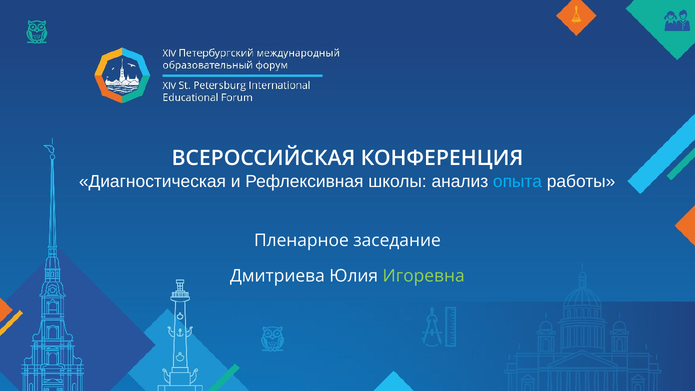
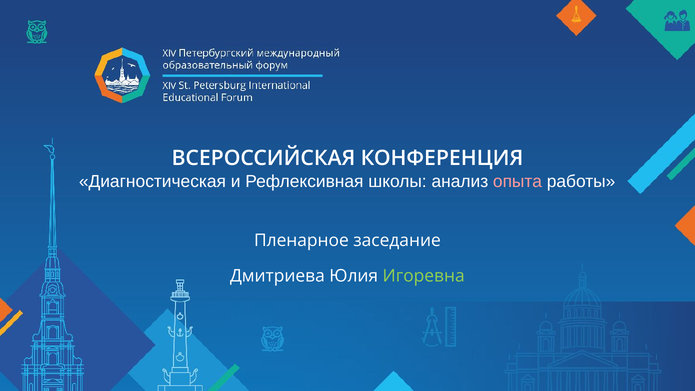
опыта colour: light blue -> pink (518, 181)
